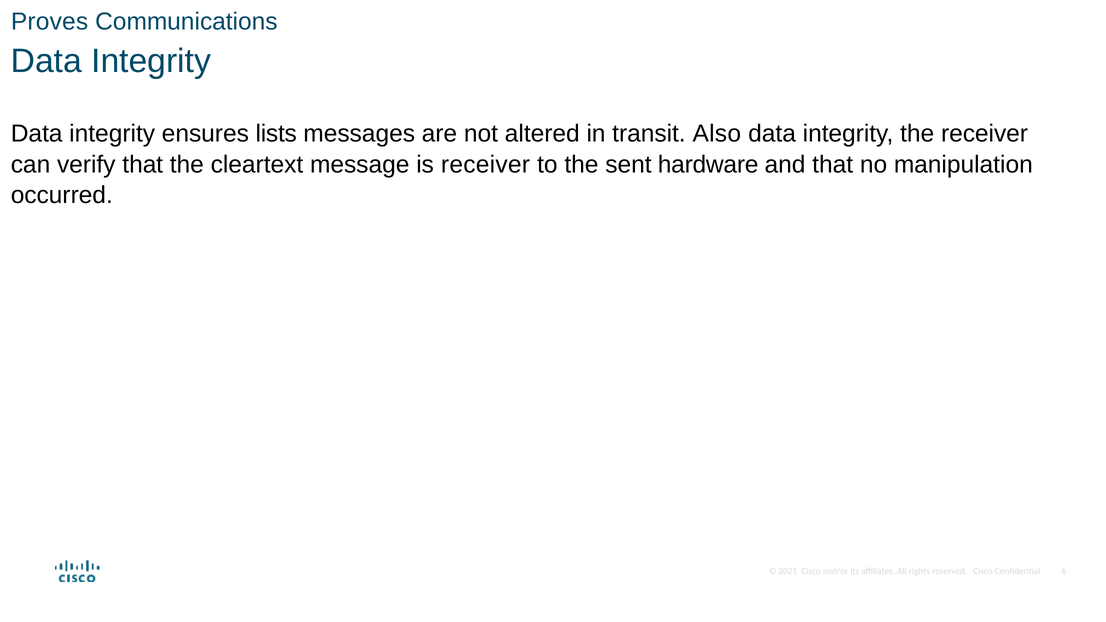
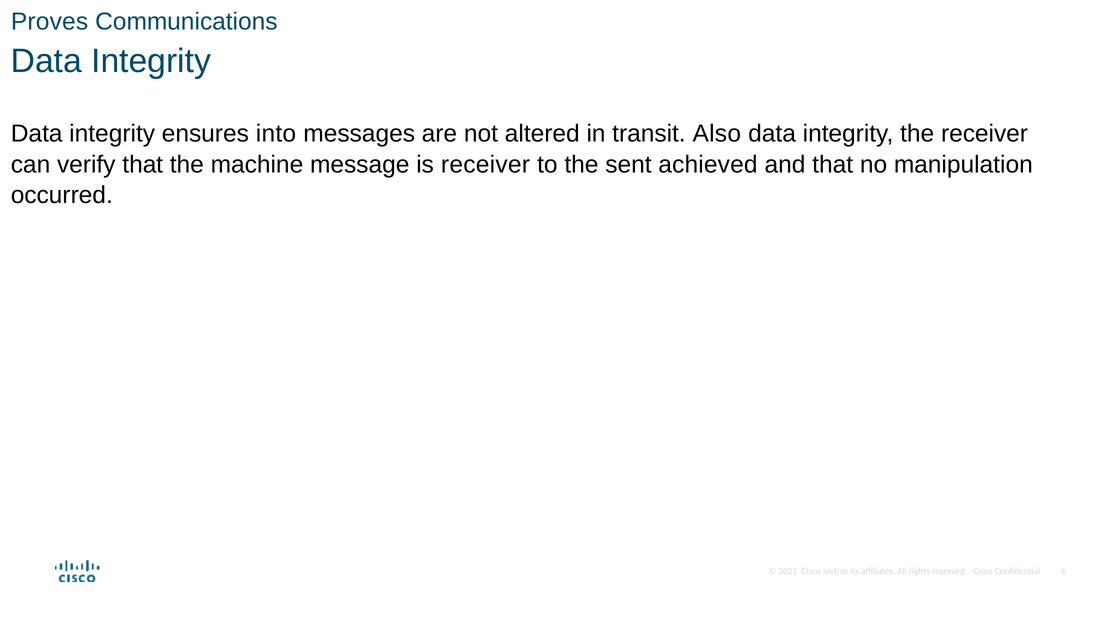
lists: lists -> into (276, 134)
cleartext: cleartext -> machine (257, 164)
hardware: hardware -> achieved (708, 164)
